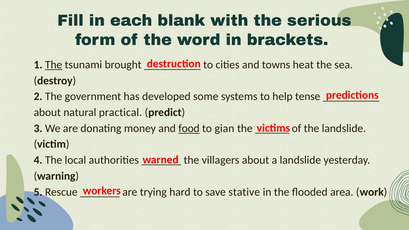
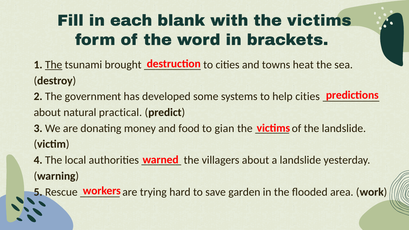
the serious: serious -> victims (319, 21)
help tense: tense -> cities (308, 97)
food underline: present -> none (189, 128)
stative: stative -> garden (244, 192)
